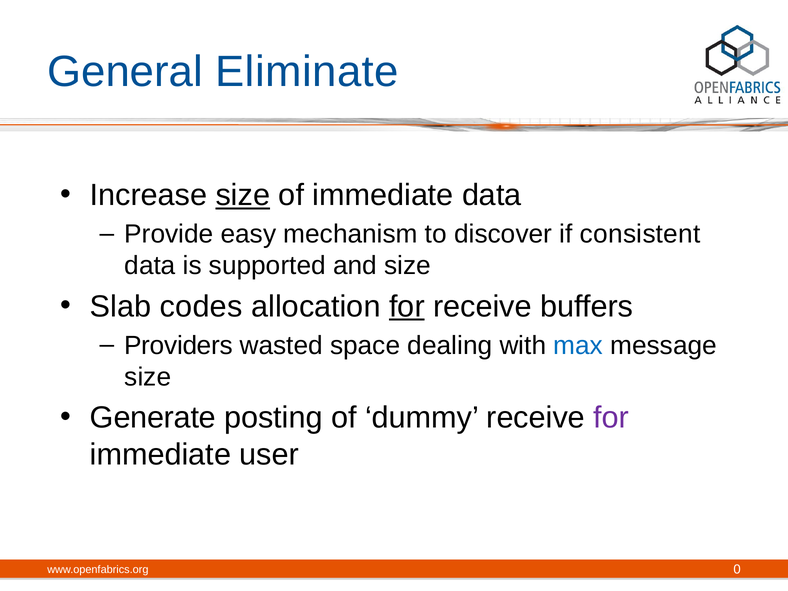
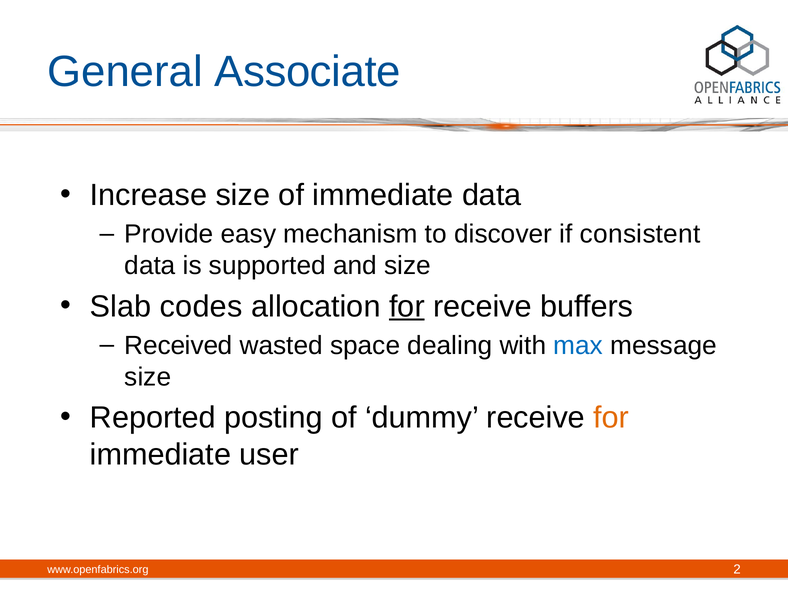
Eliminate: Eliminate -> Associate (308, 72)
size underline: present -> none (243, 195)
Providers: Providers -> Received (179, 346)
Generate: Generate -> Reported (153, 418)
for colour: purple -> orange (611, 418)
0: 0 -> 2 (737, 570)
